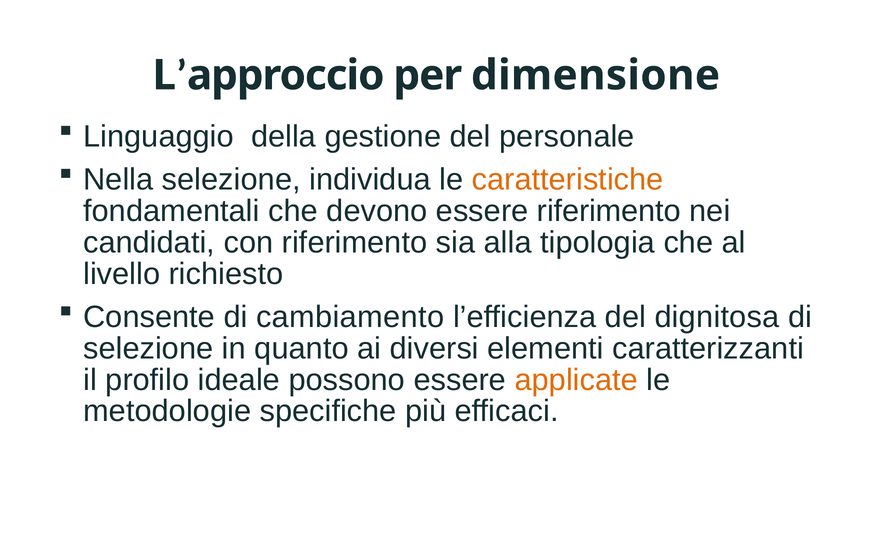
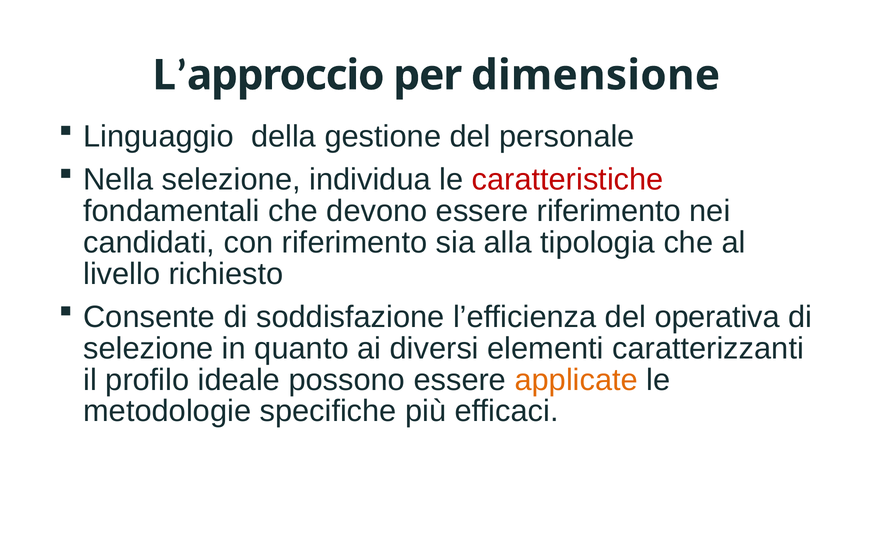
caratteristiche colour: orange -> red (568, 179)
cambiamento: cambiamento -> soddisfazione (350, 317)
dignitosa: dignitosa -> operativa (717, 317)
